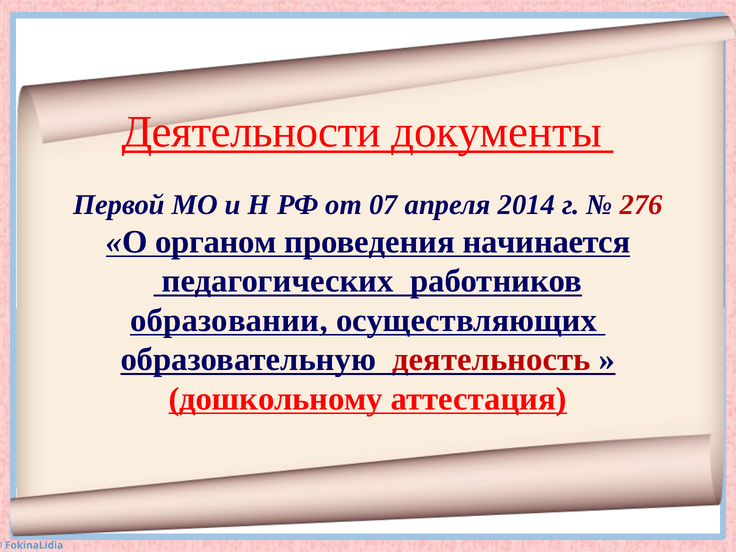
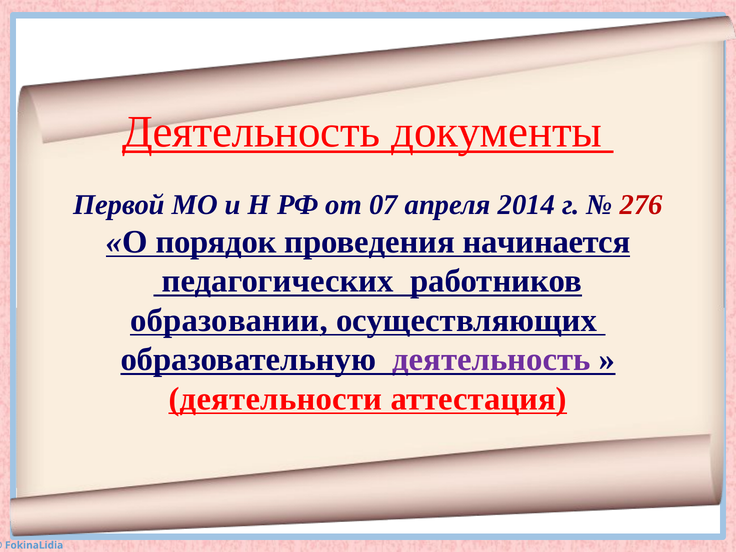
Деятельности: Деятельности -> Деятельность (251, 132)
органом: органом -> порядок (216, 242)
деятельность colour: red -> purple (491, 360)
дошкольному: дошкольному -> деятельности (275, 399)
